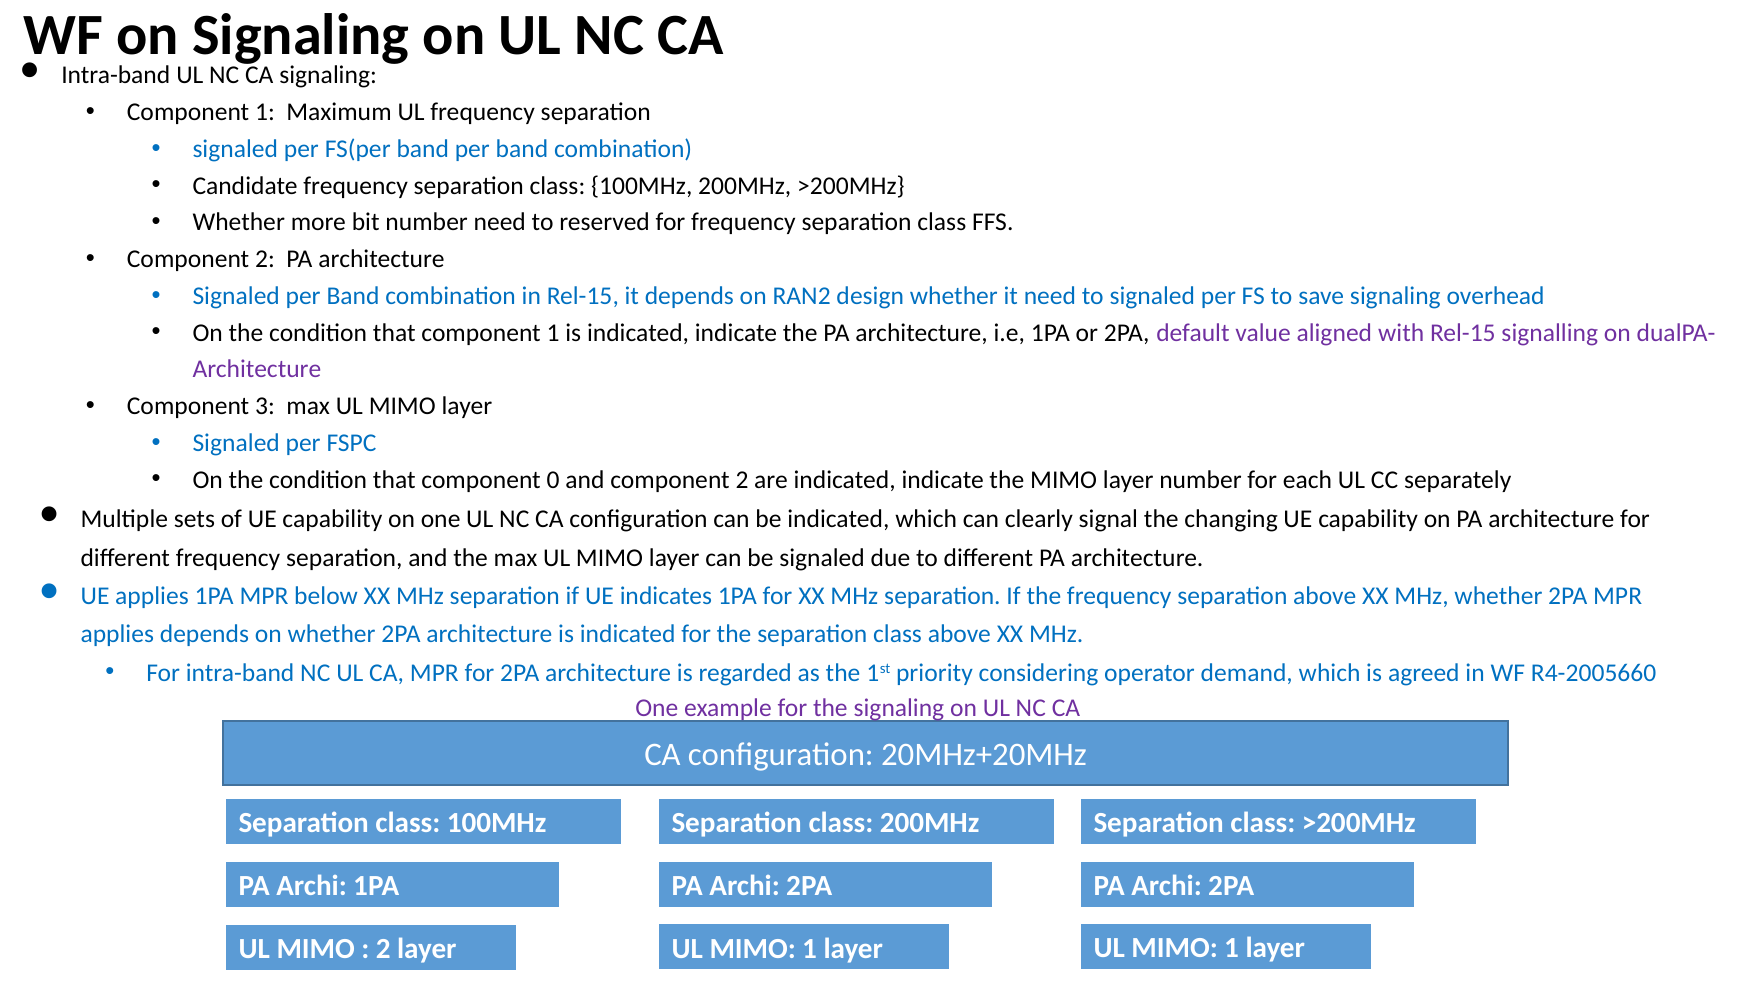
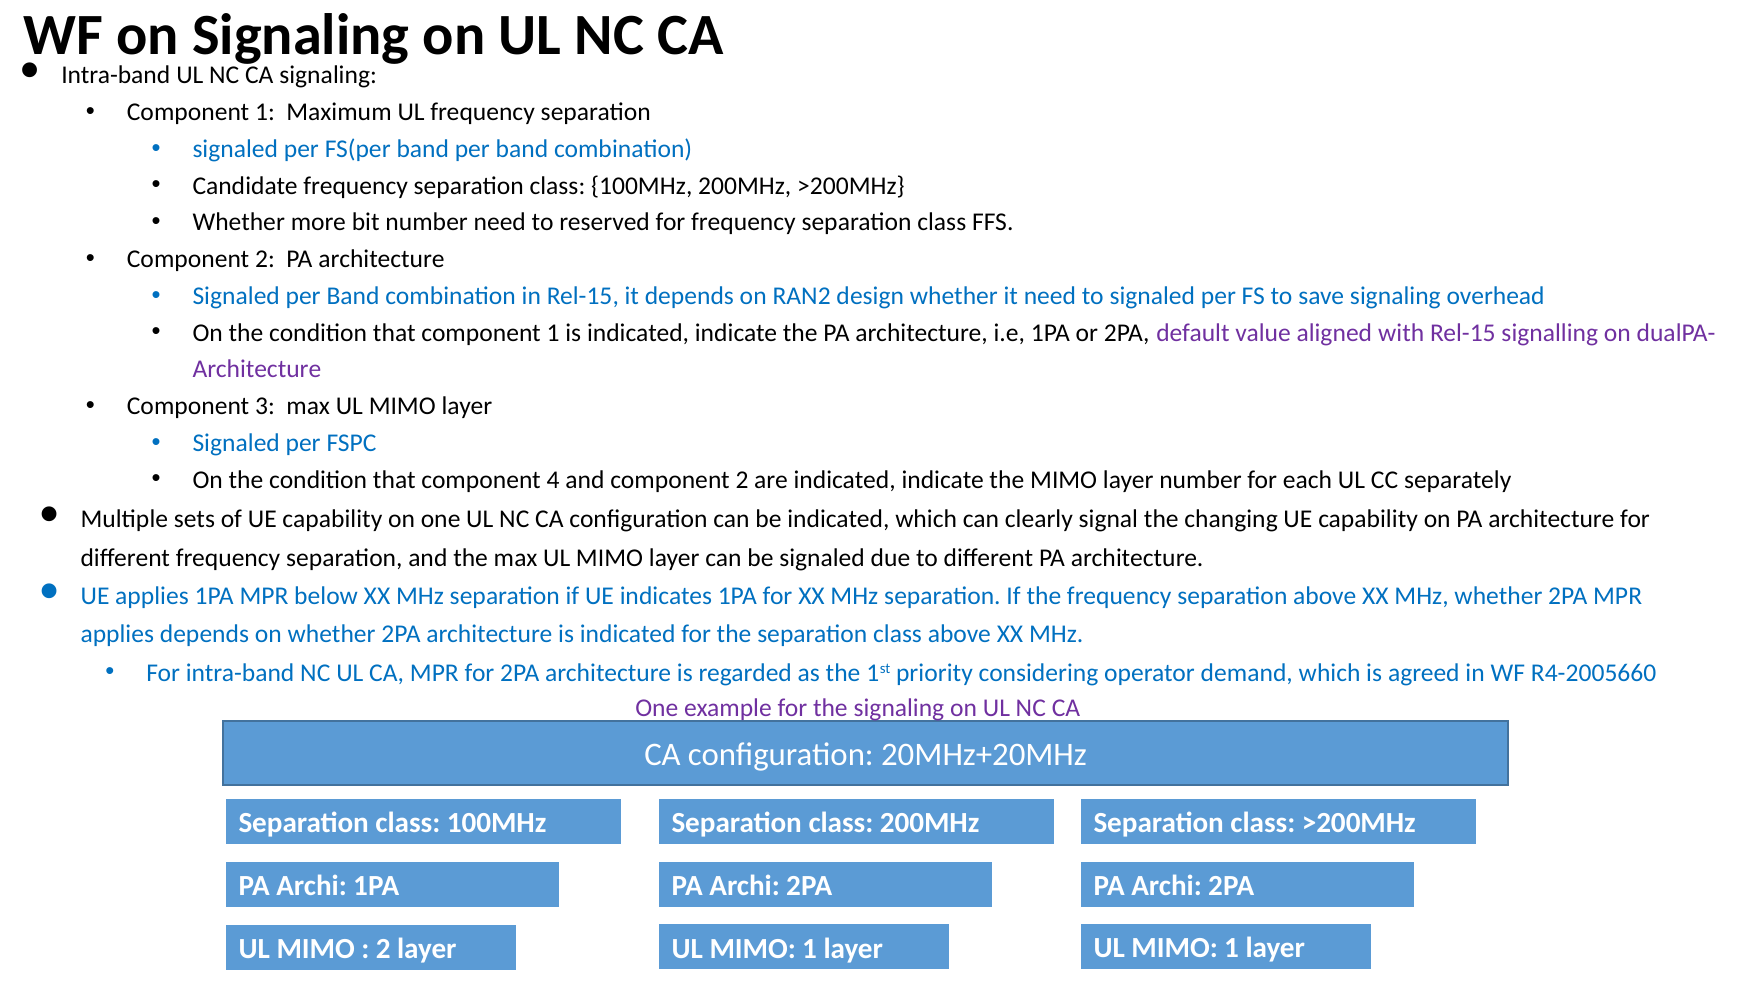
0: 0 -> 4 (553, 480)
